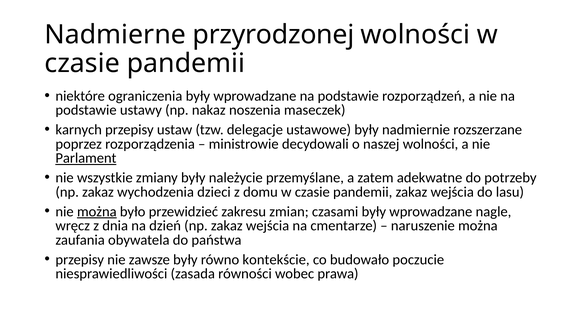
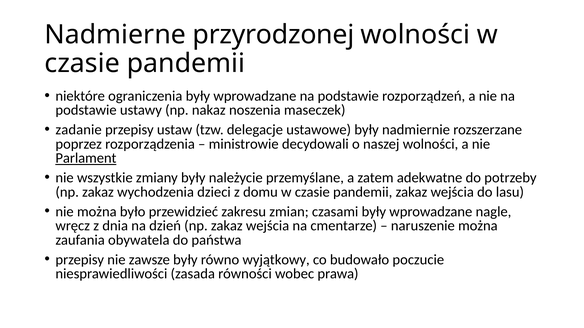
karnych: karnych -> zadanie (79, 130)
można underline: present -> none (97, 212)
kontekście: kontekście -> wyjątkowy (276, 260)
